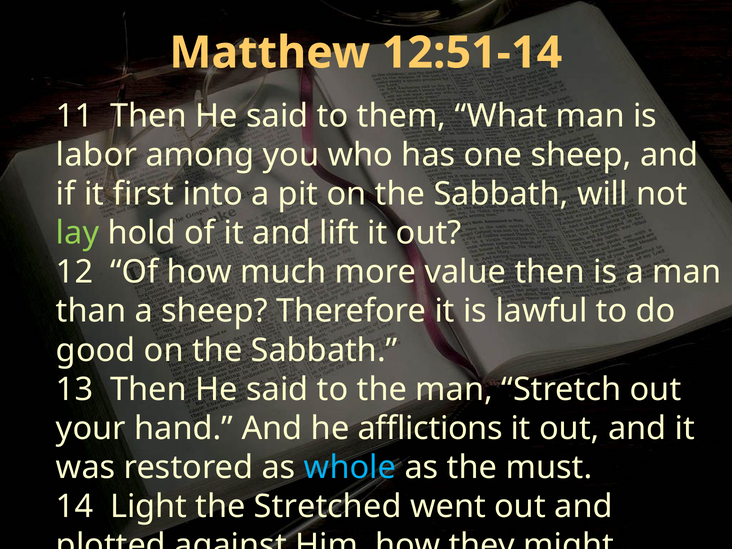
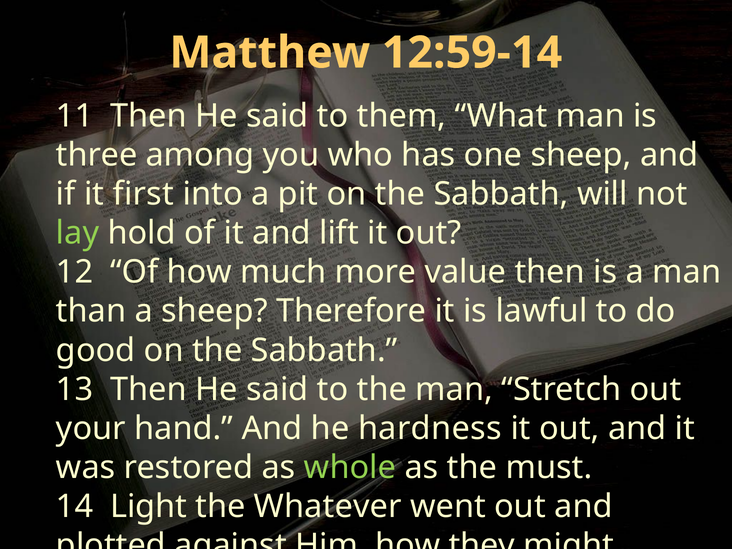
12:51-14: 12:51-14 -> 12:59-14 (472, 53)
labor: labor -> three (97, 155)
afflictions: afflictions -> hardness (430, 428)
whole colour: light blue -> light green (350, 467)
Stretched: Stretched -> Whatever (328, 507)
